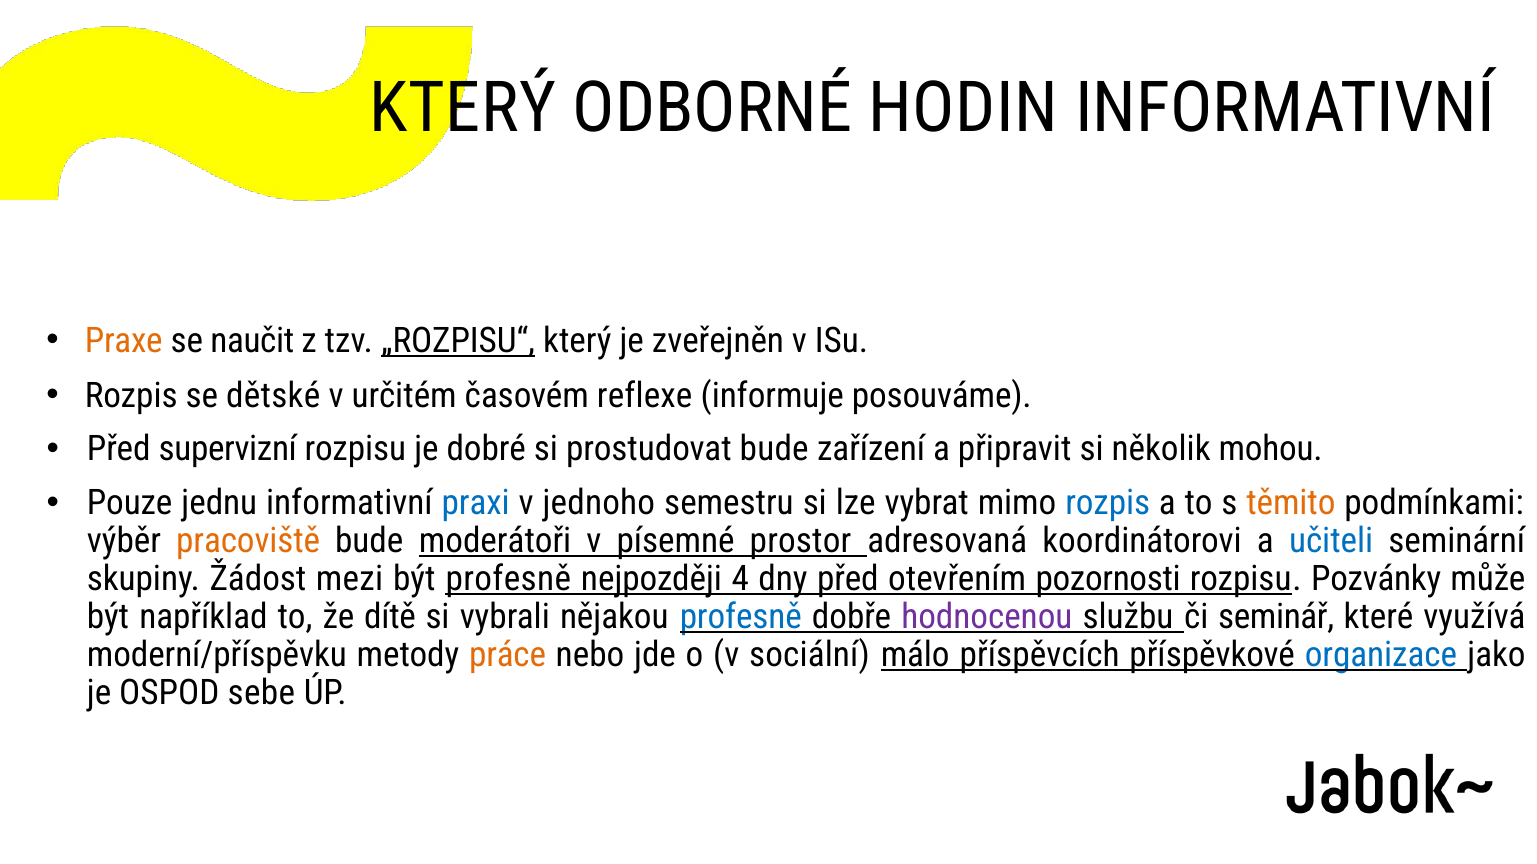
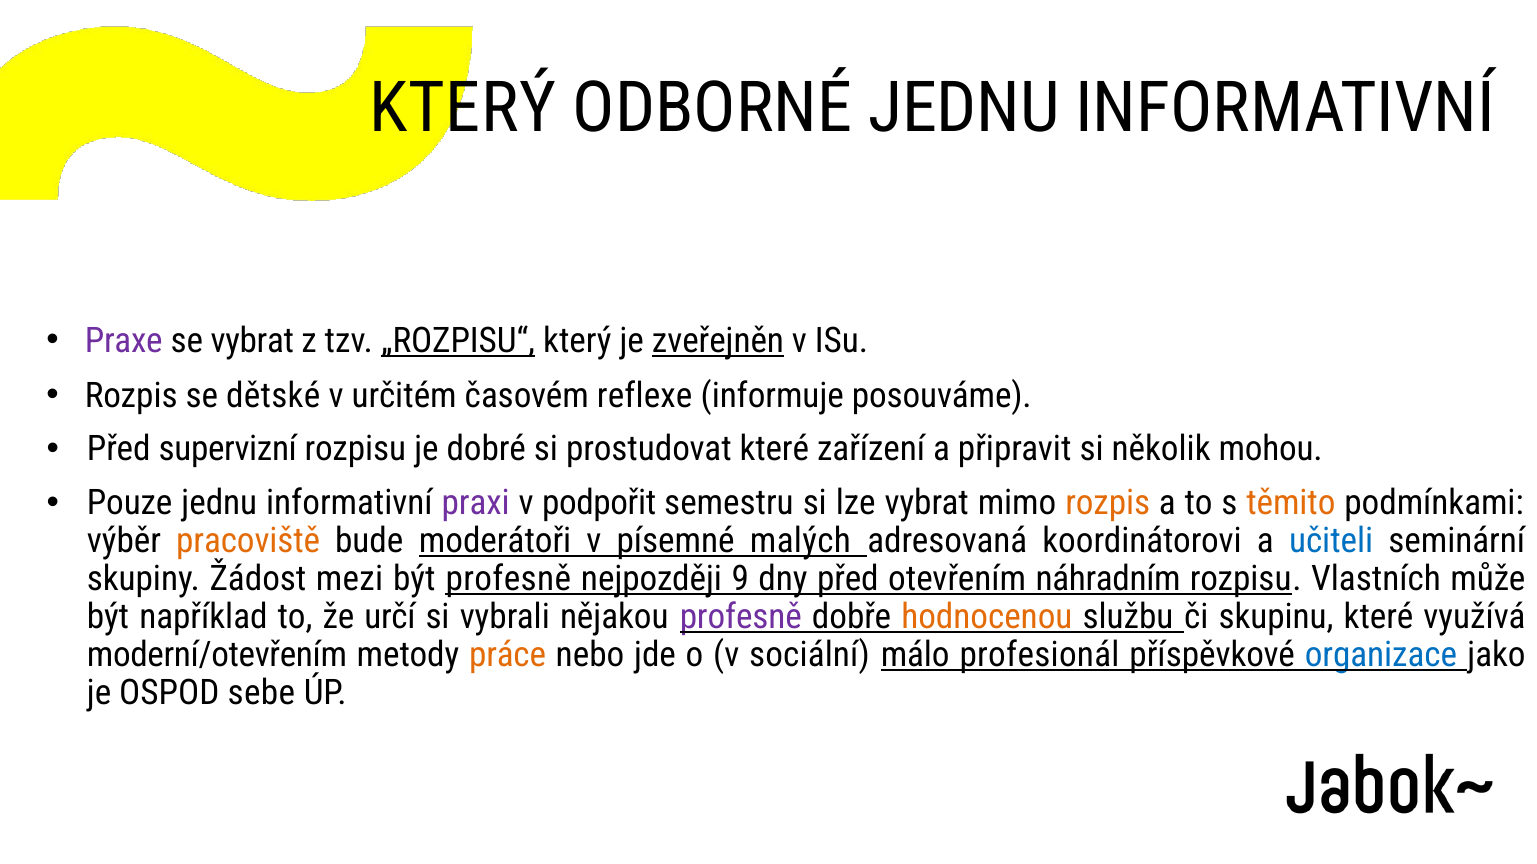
ODBORNÉ HODIN: HODIN -> JEDNU (964, 109)
Praxe colour: orange -> purple (124, 341)
se naučit: naučit -> vybrat (252, 341)
zveřejněn underline: none -> present (718, 341)
prostudovat bude: bude -> které (774, 449)
praxi colour: blue -> purple (476, 503)
jednoho: jednoho -> podpořit (599, 503)
rozpis colour: blue -> orange (1108, 503)
prostor: prostor -> malých (800, 541)
4: 4 -> 9 (740, 579)
pozornosti: pozornosti -> náhradním (1108, 579)
Pozvánky: Pozvánky -> Vlastních (1376, 579)
dítě: dítě -> určí (390, 617)
profesně colour: blue -> purple (741, 617)
hodnocenou colour: purple -> orange (987, 617)
seminář: seminář -> skupinu (1276, 617)
moderní/příspěvku: moderní/příspěvku -> moderní/otevřením (217, 655)
příspěvcích: příspěvcích -> profesionál (1040, 655)
